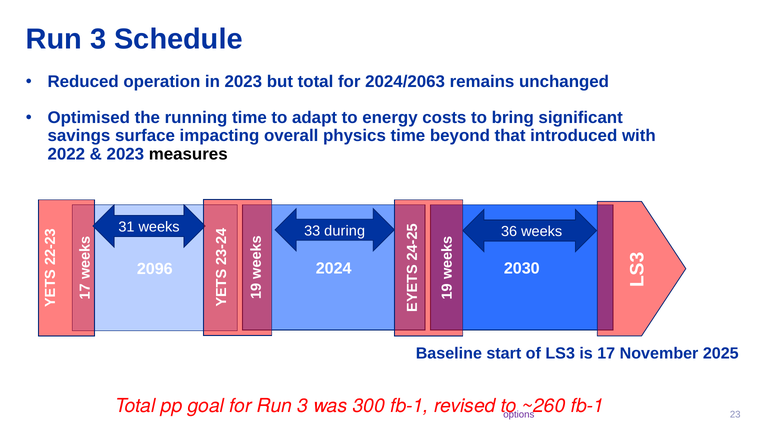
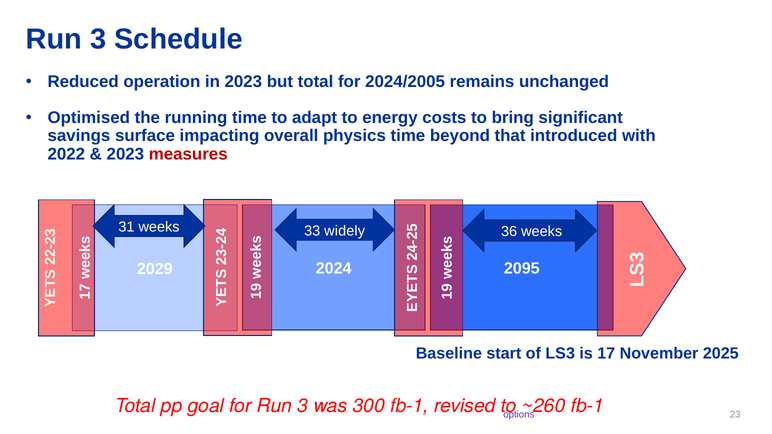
2024/2063: 2024/2063 -> 2024/2005 (405, 82)
measures colour: black -> red (188, 154)
during: during -> widely (345, 231)
2096: 2096 -> 2029 (155, 269)
2030: 2030 -> 2095 (522, 269)
